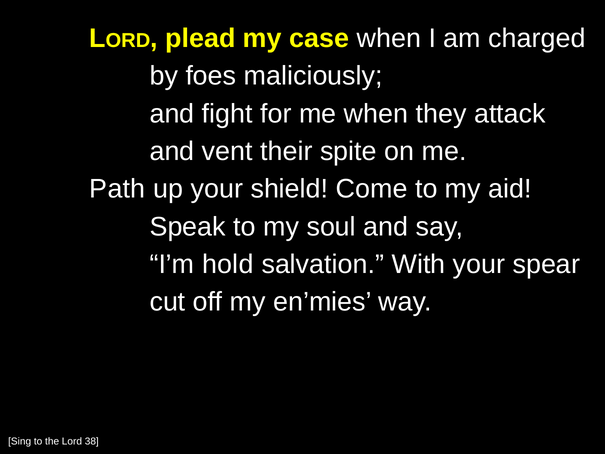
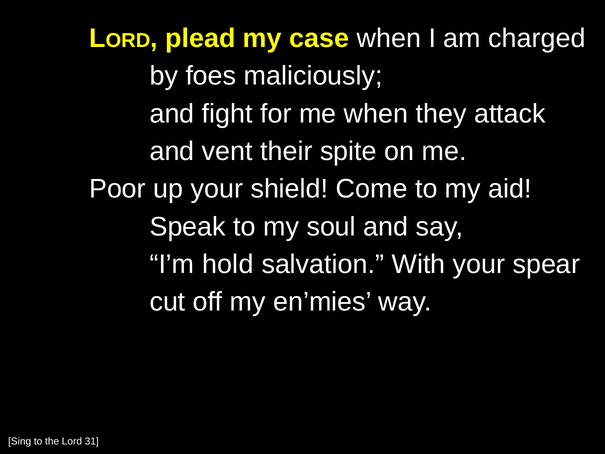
Path: Path -> Poor (118, 189)
38: 38 -> 31 (92, 441)
